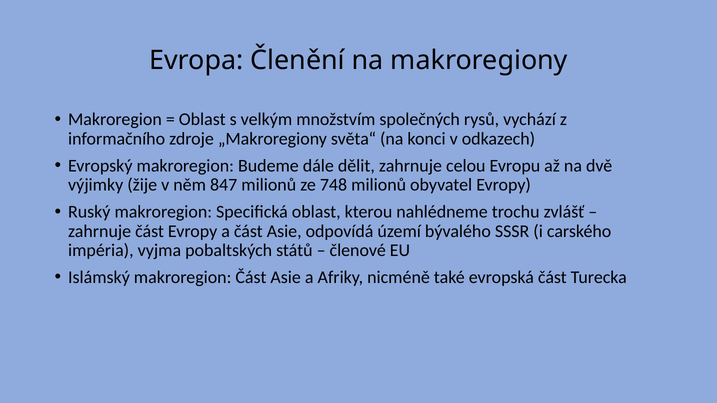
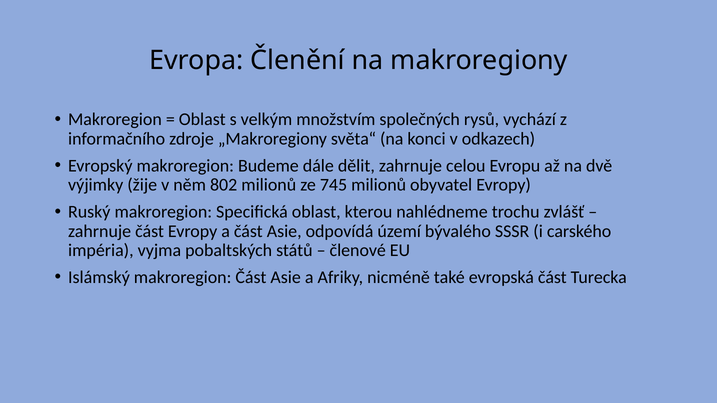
847: 847 -> 802 (224, 185)
748: 748 -> 745 (334, 185)
